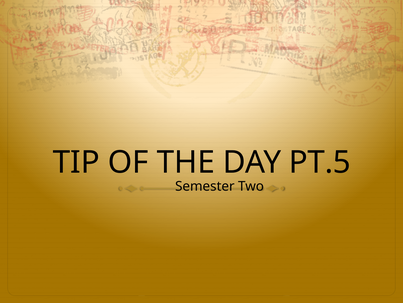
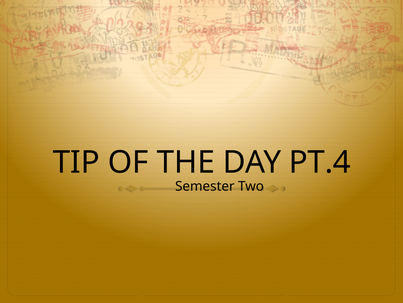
PT.5: PT.5 -> PT.4 (320, 162)
